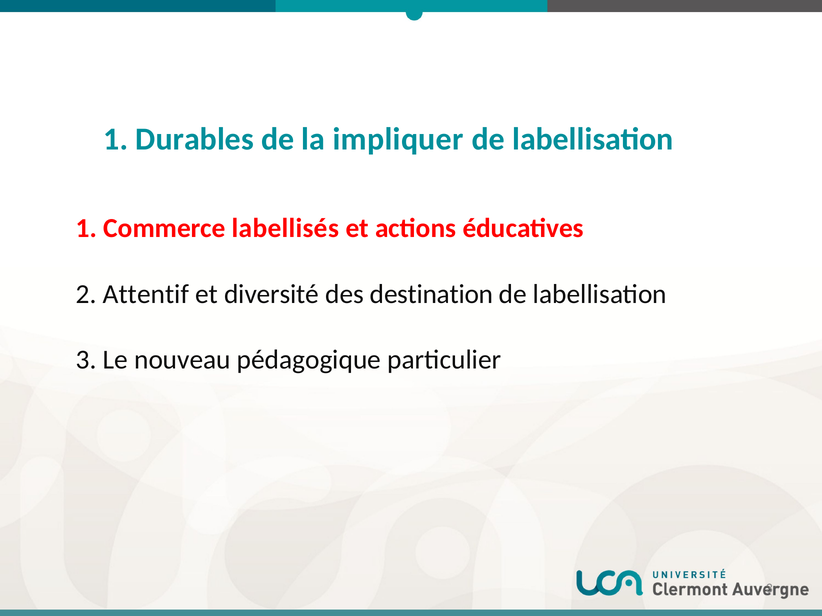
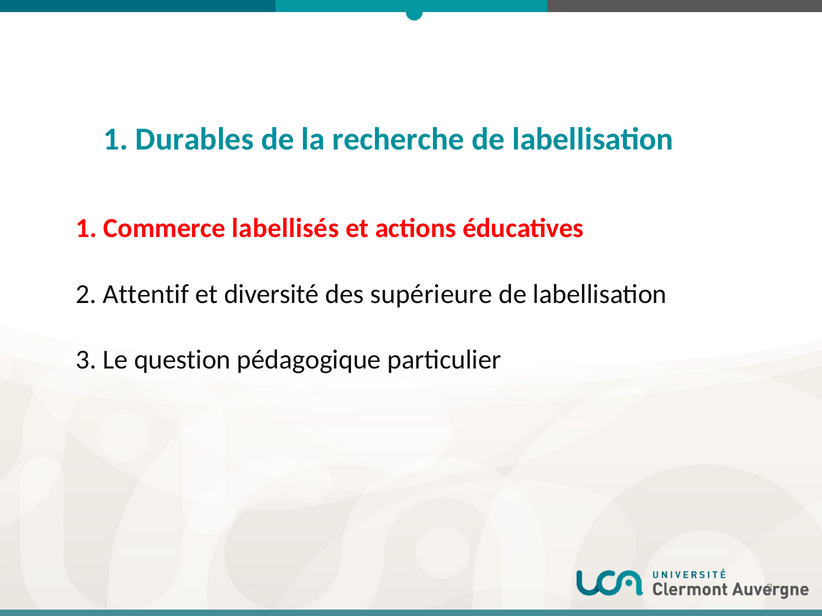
impliquer: impliquer -> recherche (398, 139)
destination: destination -> supérieure (431, 294)
nouveau: nouveau -> question (182, 360)
